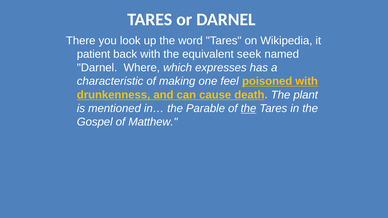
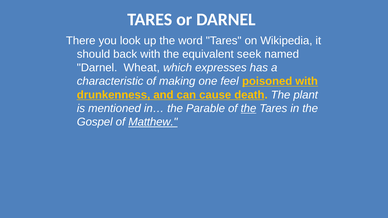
patient: patient -> should (94, 54)
Where: Where -> Wheat (142, 68)
Matthew underline: none -> present (153, 122)
